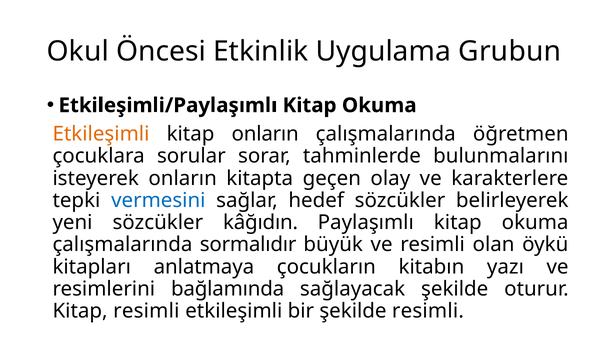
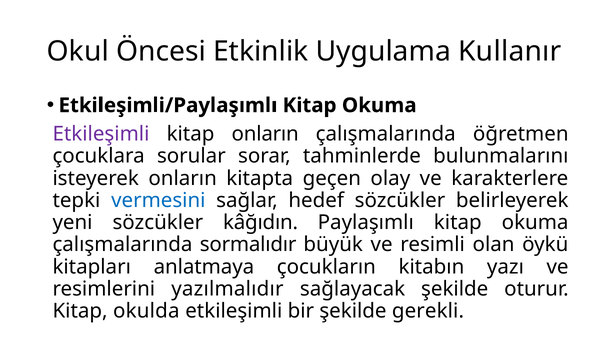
Grubun: Grubun -> Kullanır (510, 52)
Etkileşimli colour: orange -> purple (101, 134)
bağlamında: bağlamında -> yazılmalıdır (227, 289)
Kitap resimli: resimli -> okulda (146, 312)
şekilde resimli: resimli -> gerekli (428, 312)
